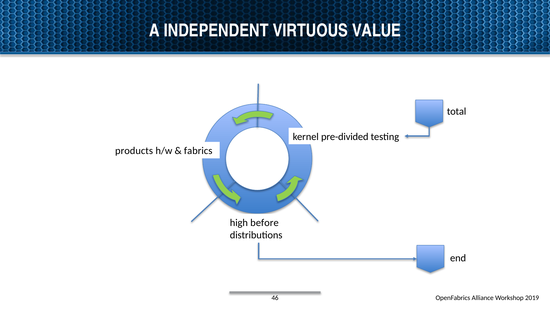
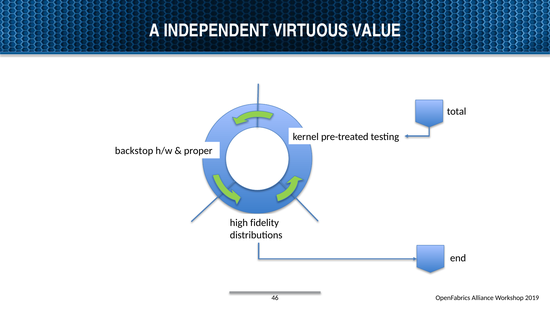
pre-divided: pre-divided -> pre-treated (345, 136)
products: products -> backstop (134, 151)
fabrics: fabrics -> proper (198, 151)
before: before -> fidelity (265, 222)
